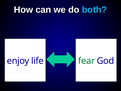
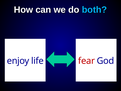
fear colour: green -> red (86, 61)
